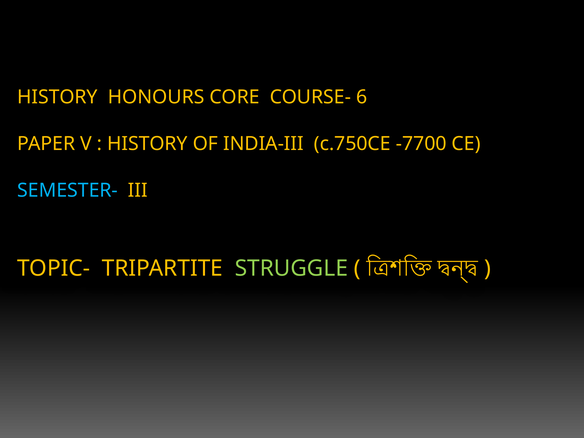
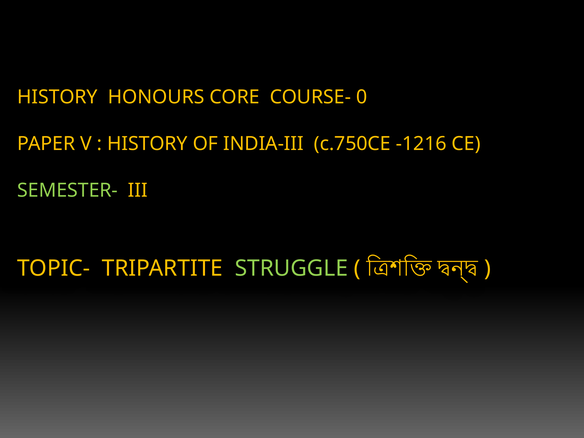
6: 6 -> 0 (362, 97)
-7700: -7700 -> -1216 (421, 144)
SEMESTER- colour: light blue -> light green (68, 190)
